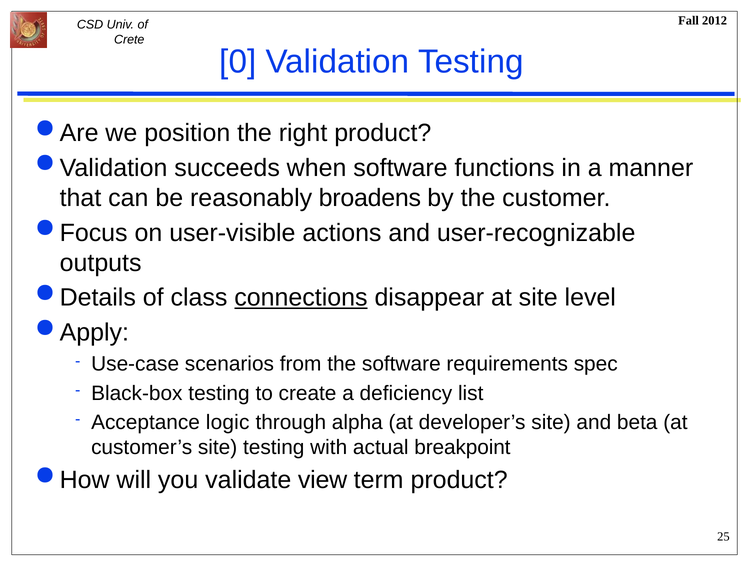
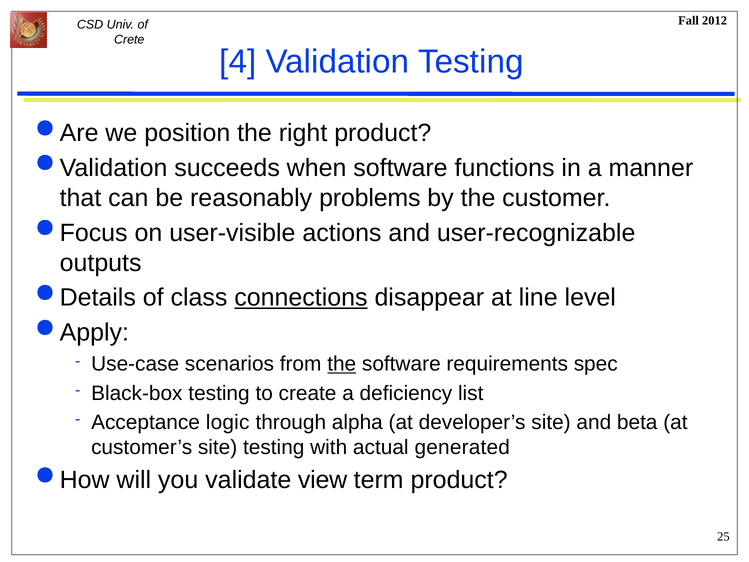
0: 0 -> 4 (238, 62)
broadens: broadens -> problems (370, 198)
at site: site -> line (538, 298)
the underline: none -> present (342, 364)
breakpoint: breakpoint -> generated (462, 447)
